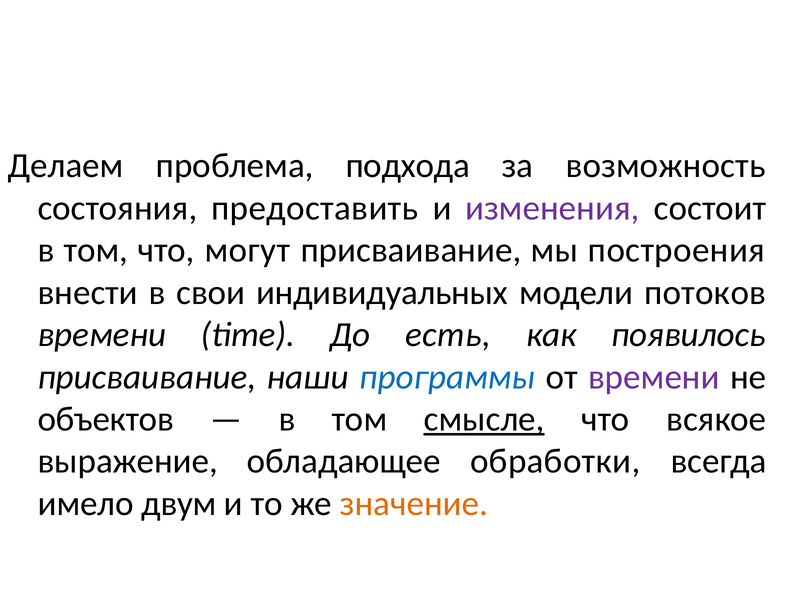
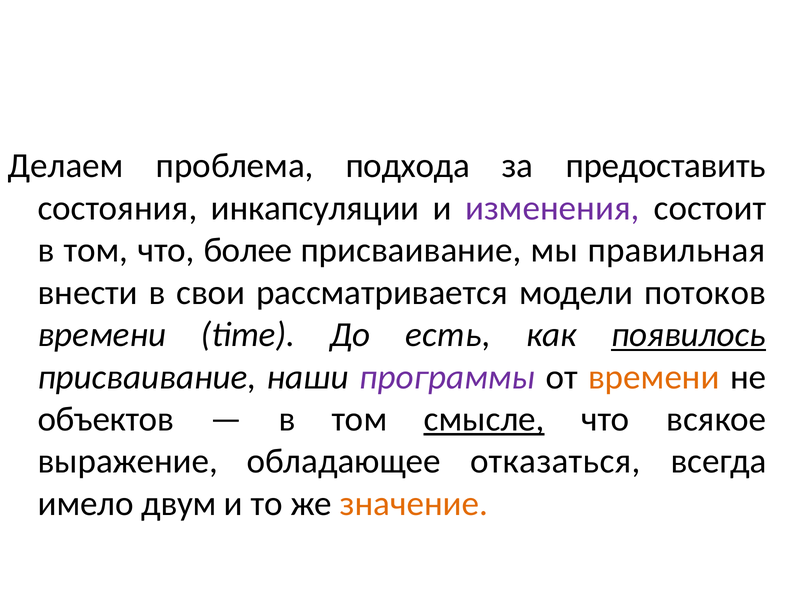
возможность: возможность -> предоставить (666, 166)
предоставить: предоставить -> инкапсуляции (315, 208)
могут: могут -> более (248, 250)
построения: построения -> правильная (677, 250)
индивидуальных: индивидуальных -> рассматривается (382, 292)
появилось underline: none -> present (688, 334)
программы colour: blue -> purple (447, 377)
времени colour: purple -> orange (654, 377)
обработки: обработки -> отказаться (555, 461)
